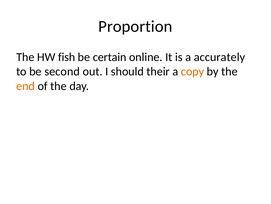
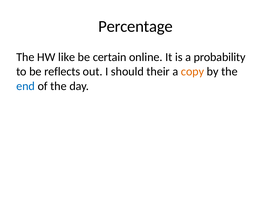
Proportion: Proportion -> Percentage (136, 26)
fish: fish -> like (67, 57)
accurately: accurately -> probability (220, 57)
second: second -> reflects (62, 71)
end colour: orange -> blue (26, 86)
